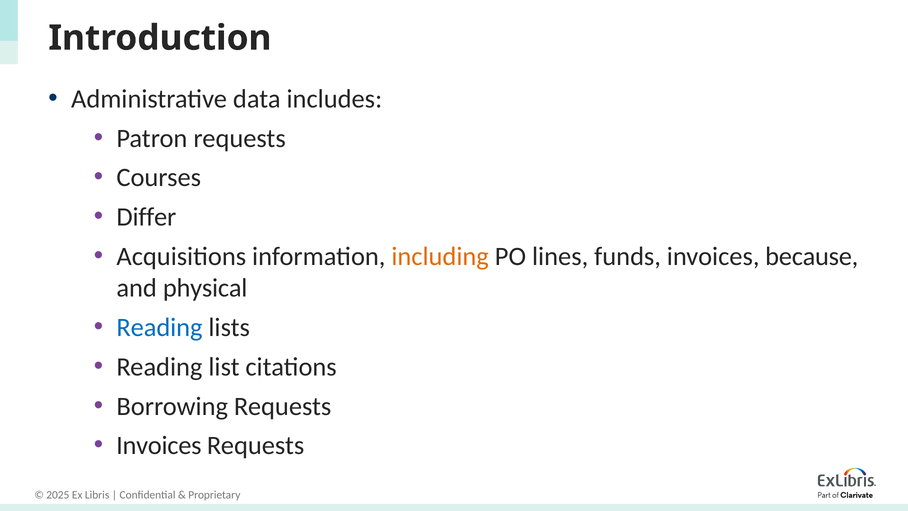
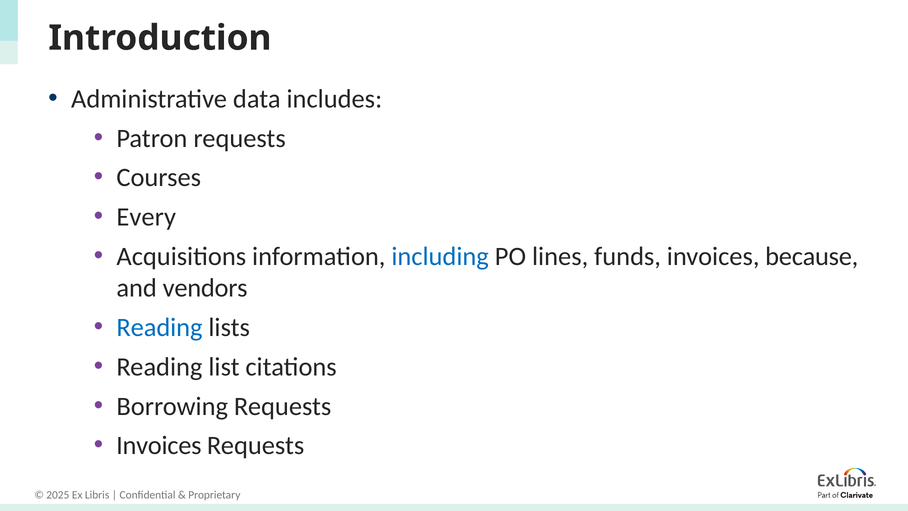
Differ: Differ -> Every (146, 217)
including colour: orange -> blue (440, 256)
physical: physical -> vendors (205, 288)
